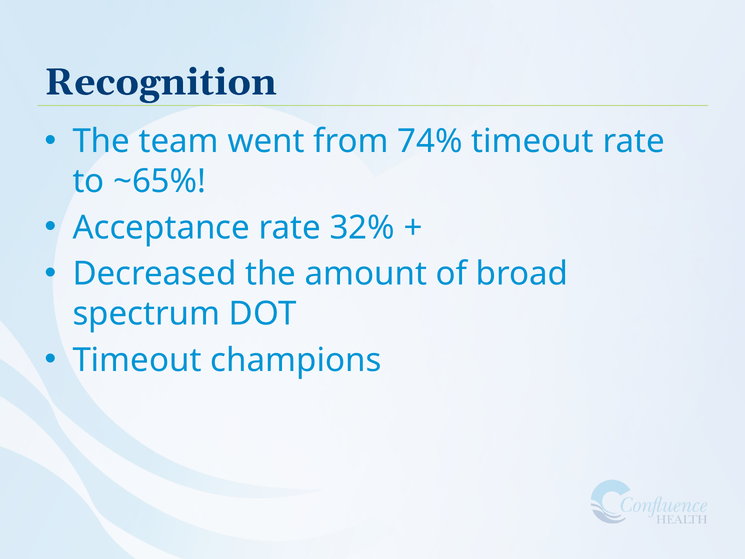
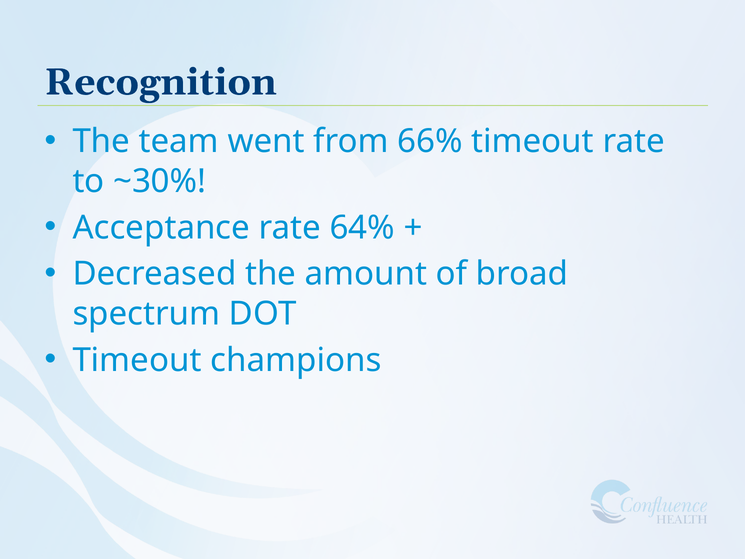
74%: 74% -> 66% (430, 141)
~65%: ~65% -> ~30% (160, 181)
32%: 32% -> 64% (362, 227)
